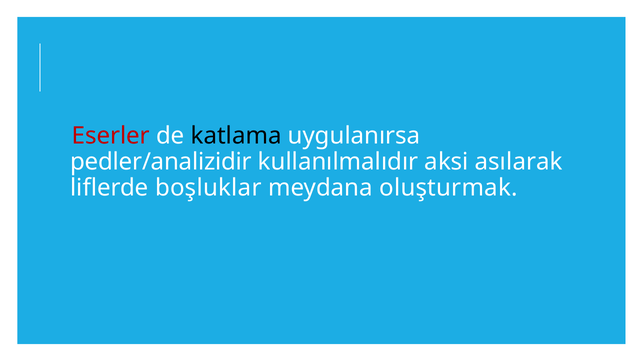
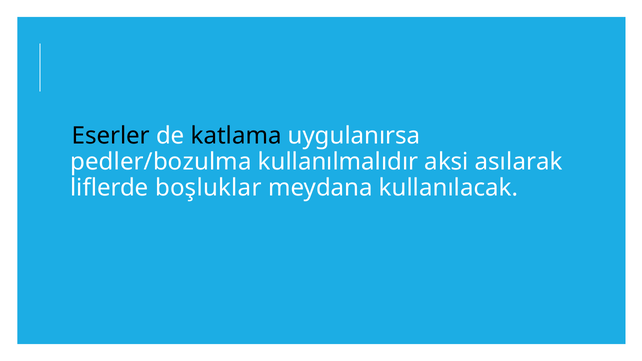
Eserler colour: red -> black (111, 136)
pedler/analizidir: pedler/analizidir -> pedler/bozulma (161, 162)
oluşturmak: oluşturmak -> kullanılacak (449, 188)
